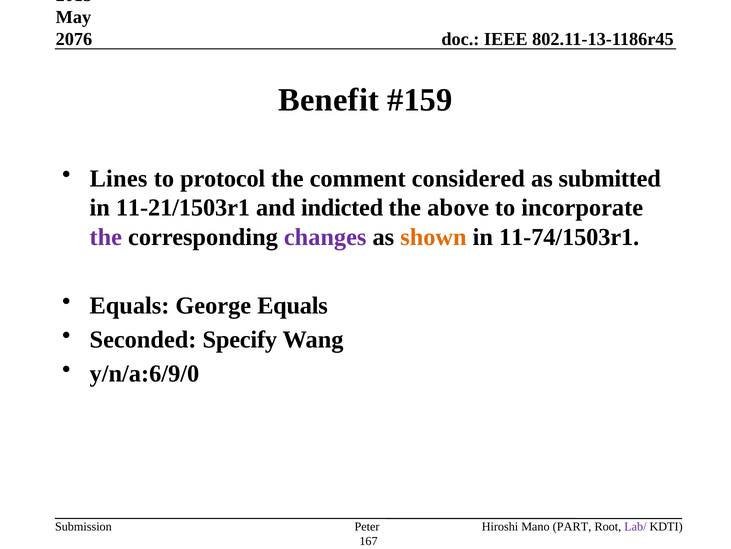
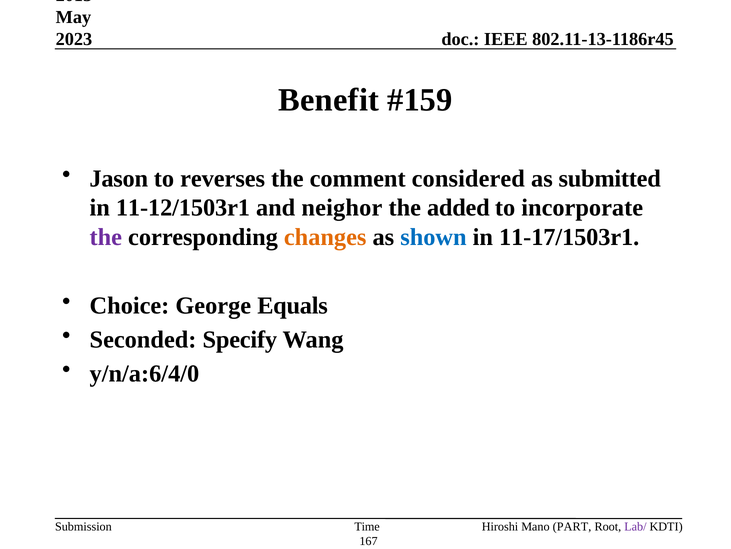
2076: 2076 -> 2023 (74, 39)
Lines: Lines -> Jason (119, 178)
protocol: protocol -> reverses (223, 178)
11-21/1503r1: 11-21/1503r1 -> 11-12/1503r1 (183, 208)
indicted: indicted -> neighor (342, 208)
above: above -> added (458, 208)
changes colour: purple -> orange (325, 237)
shown colour: orange -> blue (433, 237)
11-74/1503r1: 11-74/1503r1 -> 11-17/1503r1 (569, 237)
Equals: Equals -> Choice (129, 305)
y/n/a:6/9/0: y/n/a:6/9/0 -> y/n/a:6/4/0 (144, 373)
Peter: Peter -> Time (367, 526)
